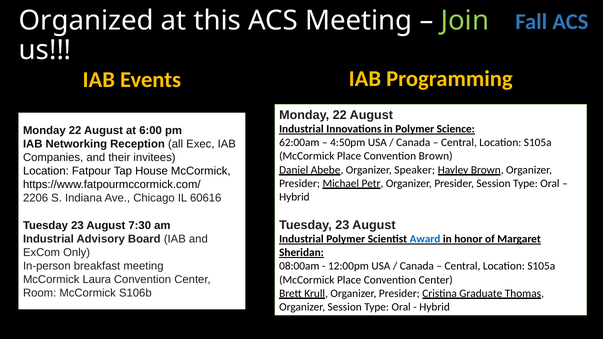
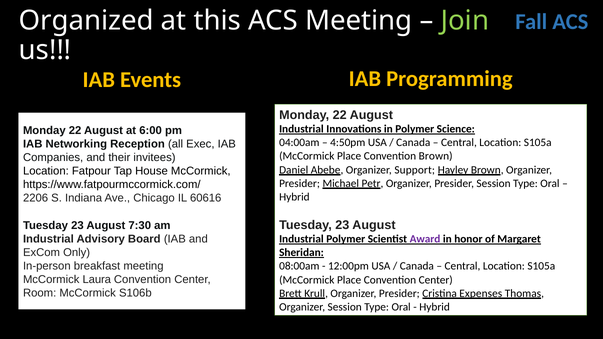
62:00am: 62:00am -> 04:00am (299, 143)
Speaker: Speaker -> Support (415, 170)
Award colour: blue -> purple (425, 239)
Graduate: Graduate -> Expenses (481, 294)
